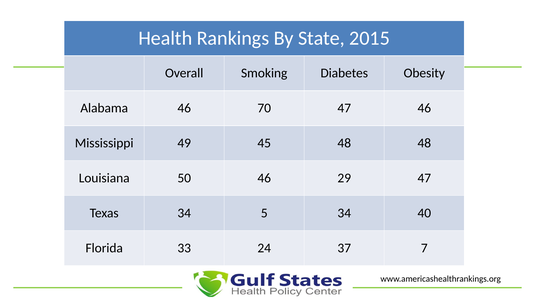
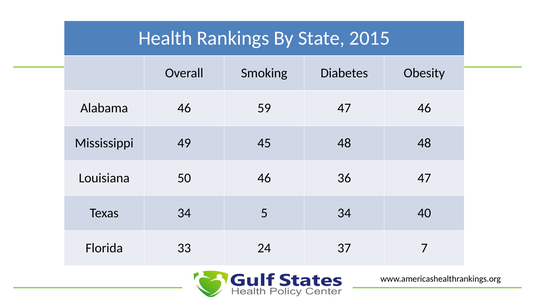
70: 70 -> 59 (264, 108)
29: 29 -> 36 (344, 178)
